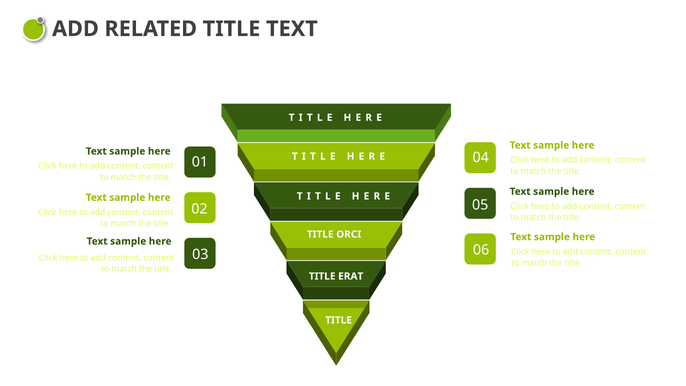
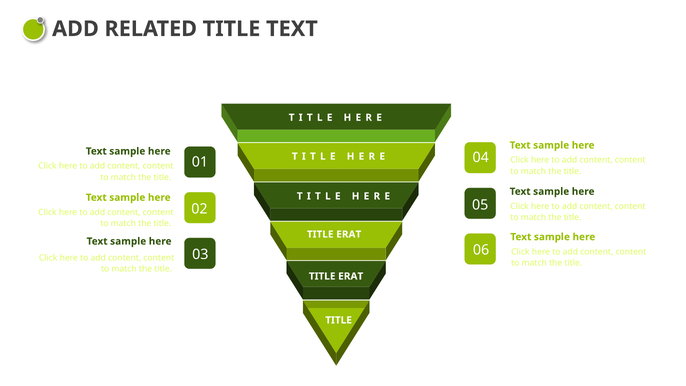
ORCI: ORCI -> ERAT (349, 234)
